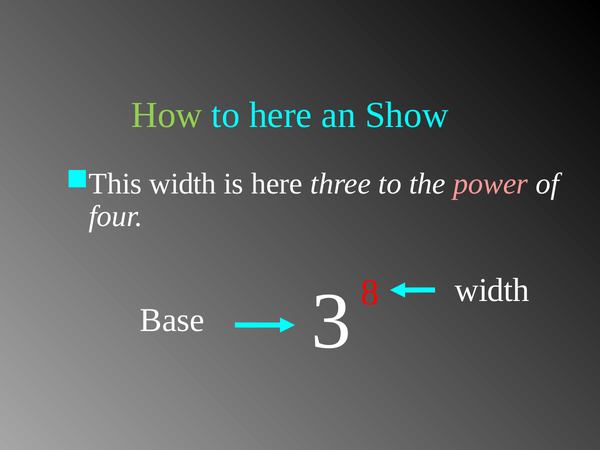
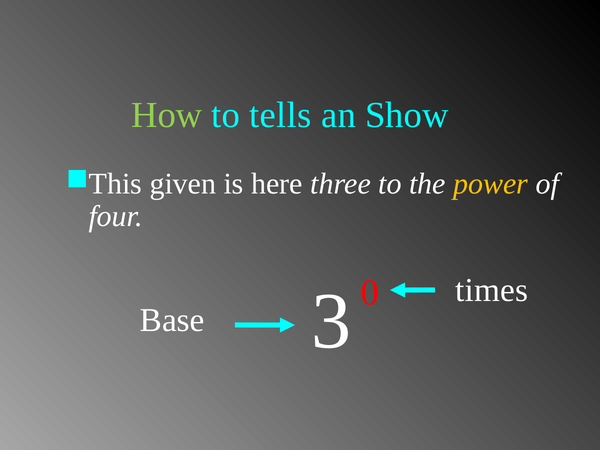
to here: here -> tells (280, 115)
width: width -> given (183, 184)
power colour: pink -> yellow (491, 184)
width: width -> times (492, 290)
8: 8 -> 0 (370, 293)
